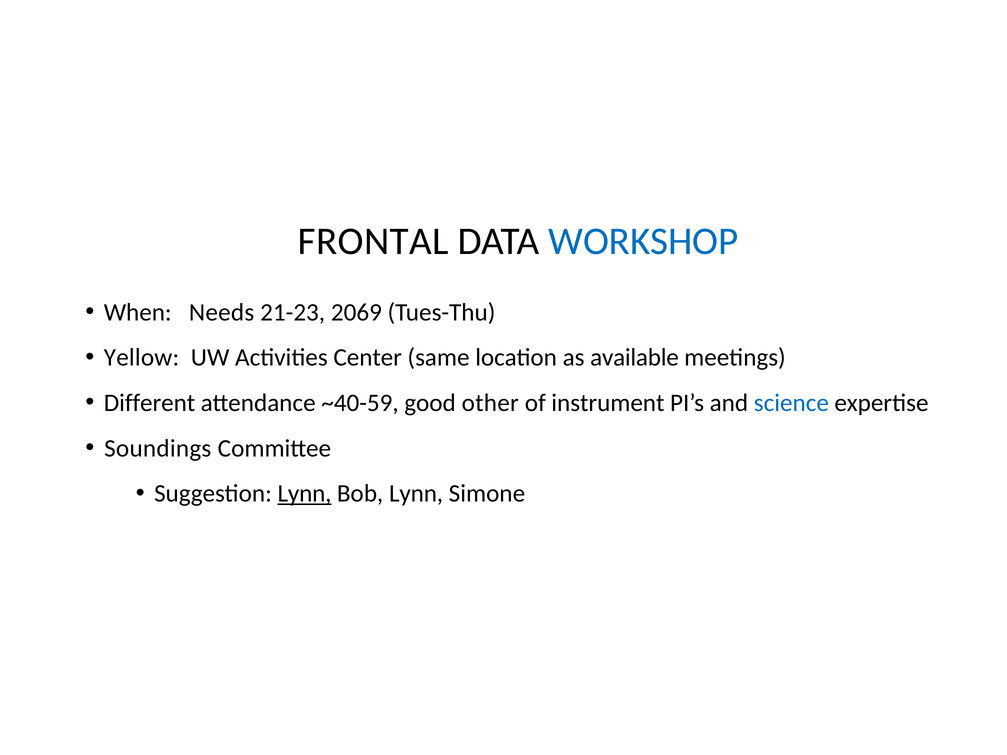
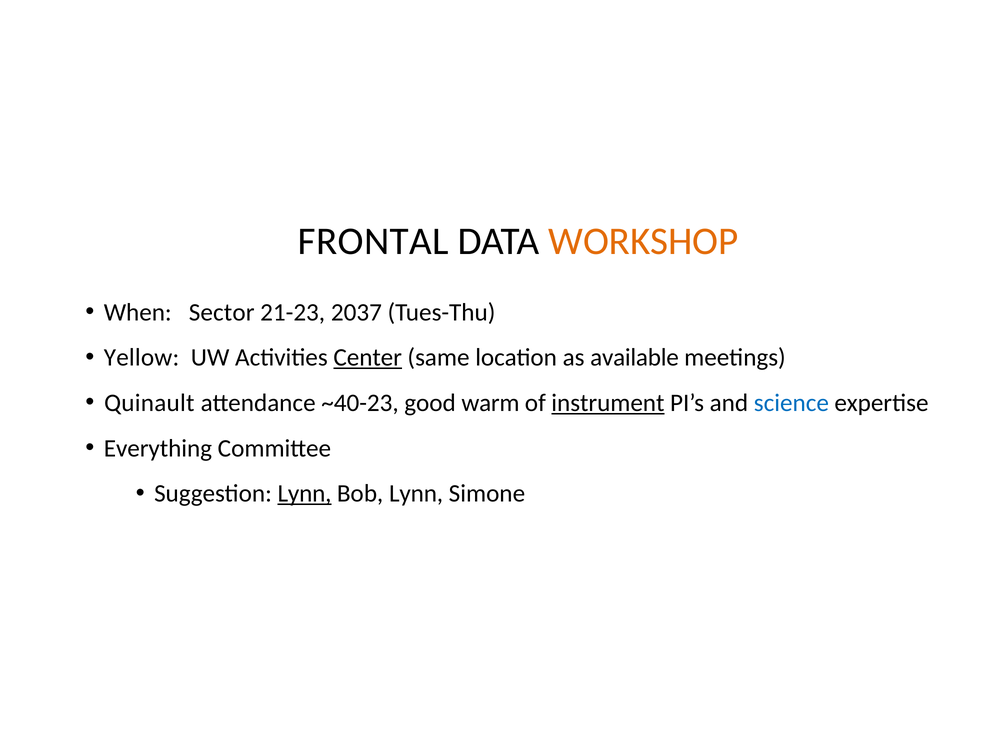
WORKSHOP colour: blue -> orange (643, 241)
Needs: Needs -> Sector (222, 312)
2069: 2069 -> 2037 (356, 312)
Center underline: none -> present (368, 358)
Different: Different -> Quinault (149, 403)
~40-59: ~40-59 -> ~40-23 (360, 403)
other: other -> warm (490, 403)
instrument underline: none -> present (608, 403)
Soundings: Soundings -> Everything (158, 448)
